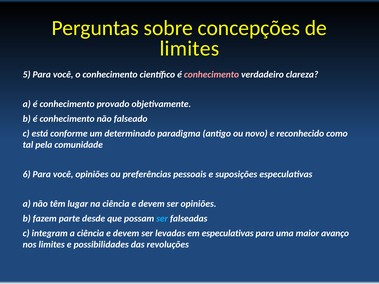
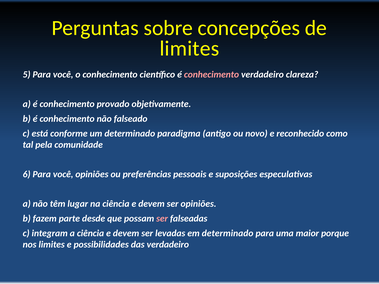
ser colour: light blue -> pink (162, 219)
em especulativas: especulativas -> determinado (228, 233)
avanço: avanço -> porque (335, 233)
das revoluções: revoluções -> verdadeiro (168, 245)
